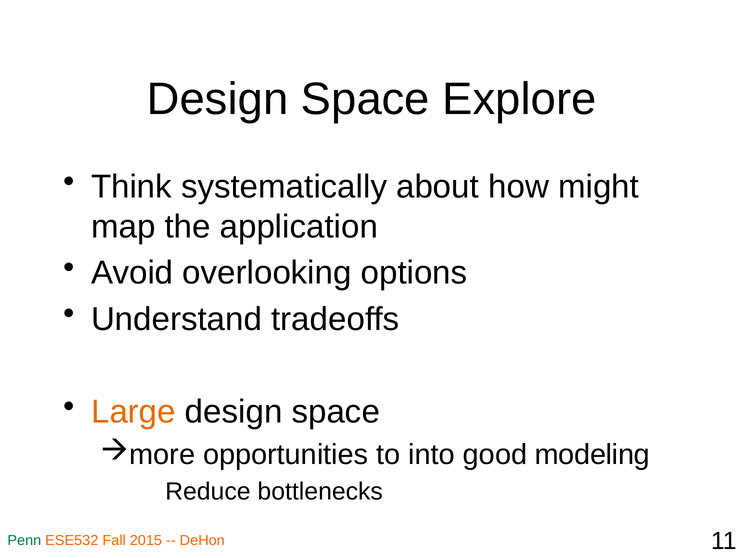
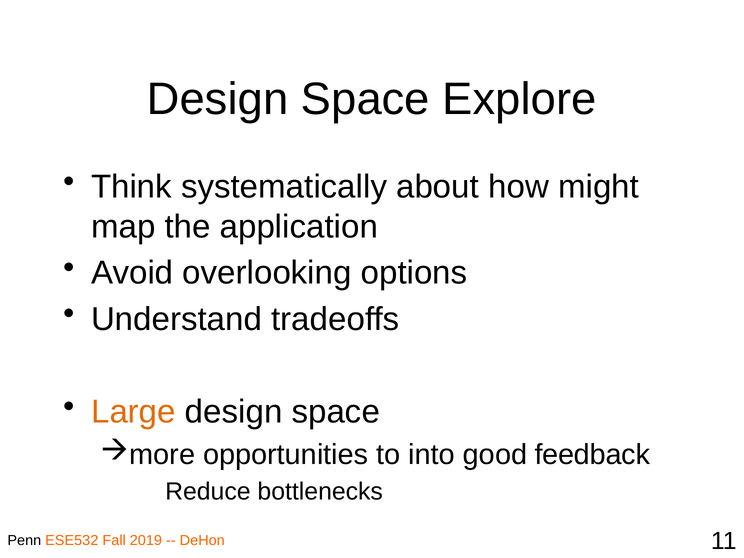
modeling: modeling -> feedback (592, 455)
Penn colour: green -> black (24, 540)
2015: 2015 -> 2019 (146, 540)
